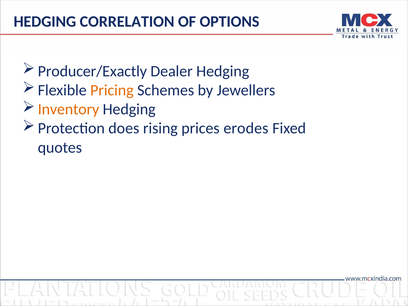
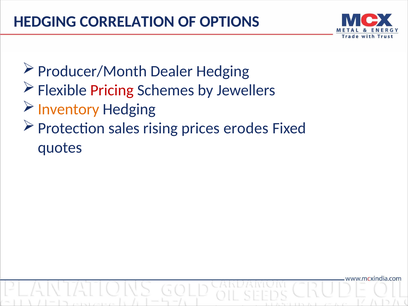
Producer/Exactly: Producer/Exactly -> Producer/Month (92, 71)
Pricing colour: orange -> red (112, 90)
does: does -> sales (124, 128)
